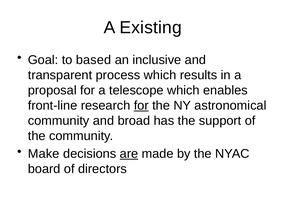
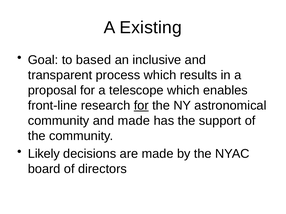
and broad: broad -> made (134, 121)
Make: Make -> Likely (44, 154)
are underline: present -> none (129, 154)
